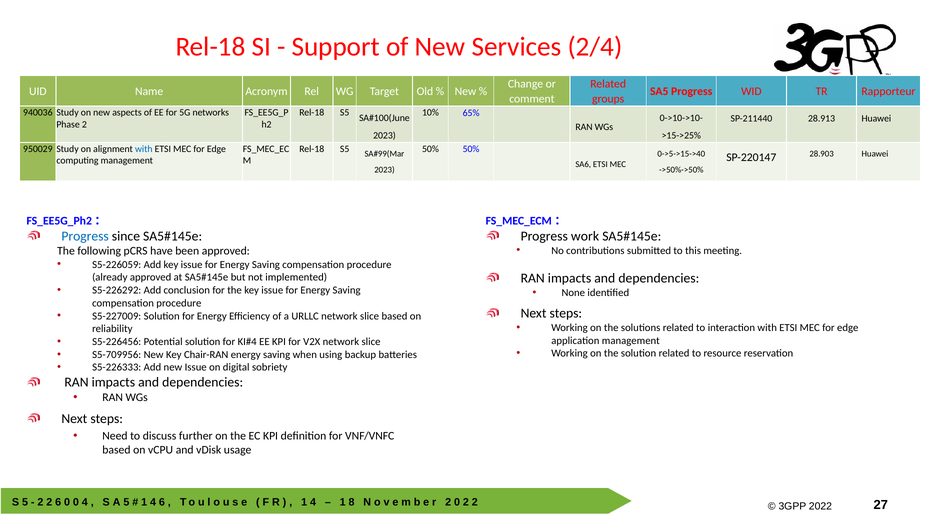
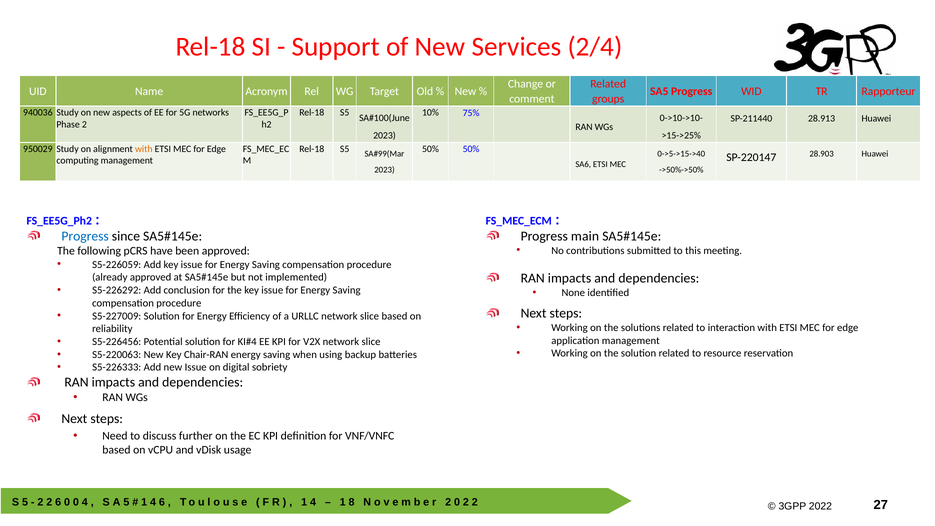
65%: 65% -> 75% (471, 113)
with colour: blue -> orange (144, 149)
work: work -> main (585, 236)
S5-709956: S5-709956 -> S5-220063 (117, 355)
